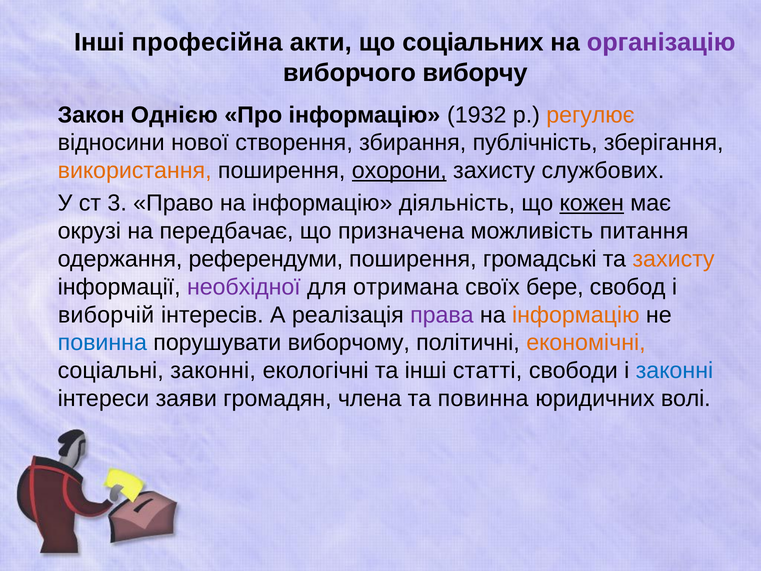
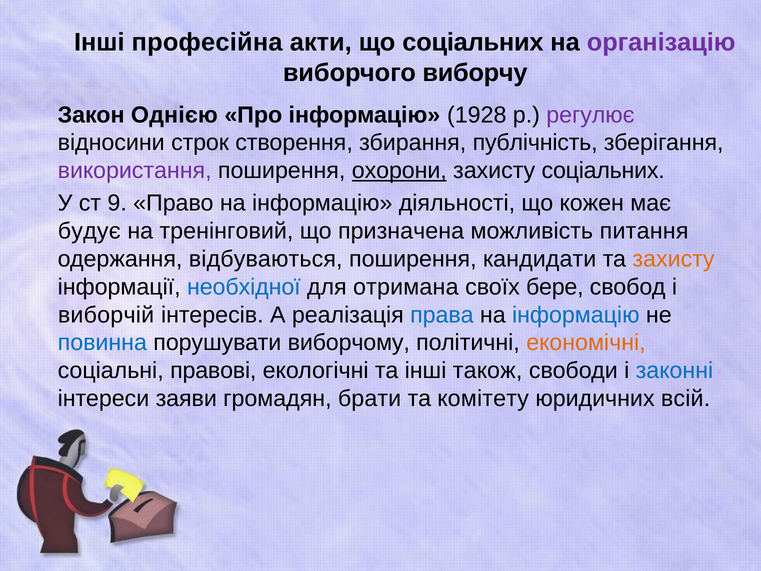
1932: 1932 -> 1928 (477, 115)
регулює colour: orange -> purple (590, 115)
нової: нової -> строк (200, 143)
використання colour: orange -> purple (135, 171)
захисту службових: службових -> соціальних (603, 171)
3: 3 -> 9 (117, 203)
діяльність: діяльність -> діяльності (457, 203)
кожен underline: present -> none (592, 203)
окрузі: окрузі -> будує (89, 231)
передбачає: передбачає -> тренінговий (226, 231)
референдуми: референдуми -> відбуваються (266, 259)
громадські: громадські -> кандидати (540, 259)
необхідної colour: purple -> blue (244, 287)
права colour: purple -> blue (442, 315)
інформацію colour: orange -> blue (576, 315)
соціальні законні: законні -> правові (213, 371)
статті: статті -> також (488, 371)
члена: члена -> брати (370, 398)
та повинна: повинна -> комітету (483, 398)
волі: волі -> всій (686, 398)
